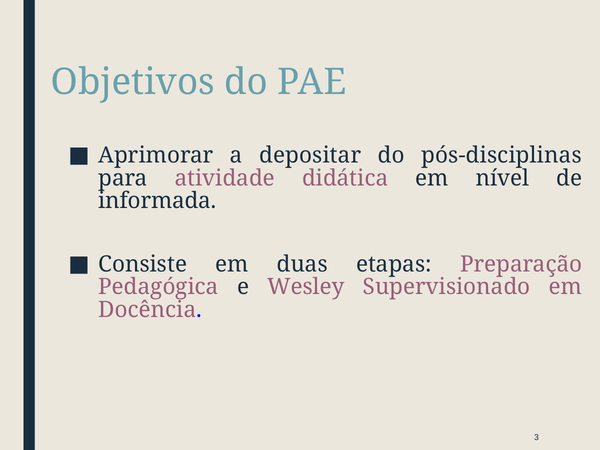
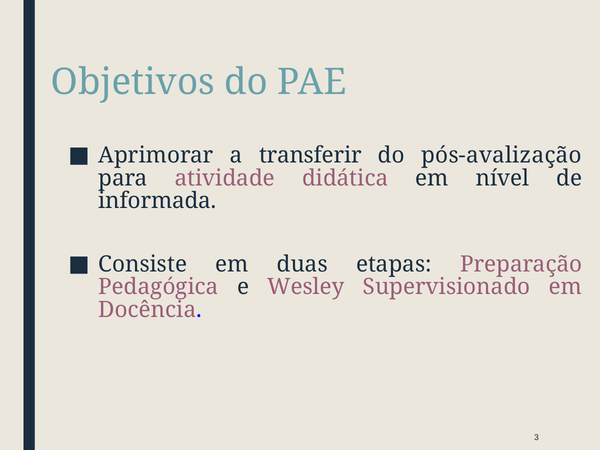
depositar: depositar -> transferir (310, 155)
pós-disciplinas: pós-disciplinas -> pós-avalização (502, 155)
